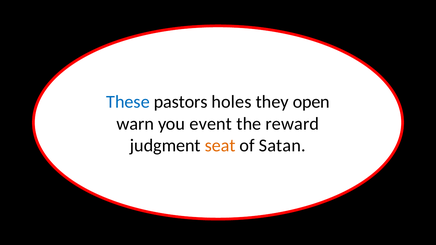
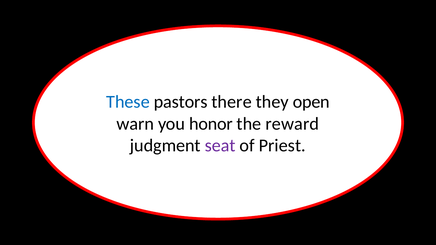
holes: holes -> there (232, 102)
event: event -> honor (211, 124)
seat colour: orange -> purple (220, 146)
Satan: Satan -> Priest (282, 146)
